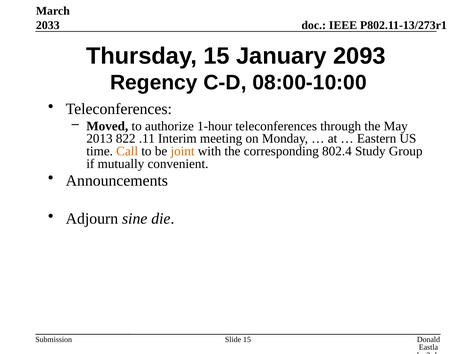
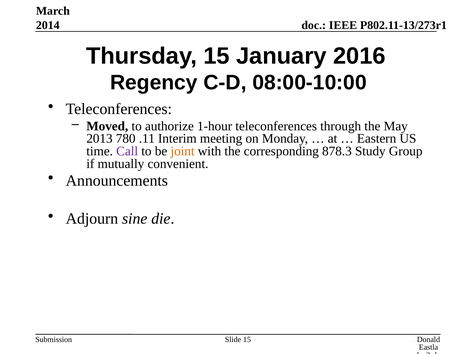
2033: 2033 -> 2014 (48, 25)
2093: 2093 -> 2016 (359, 56)
822: 822 -> 780 (126, 139)
Call colour: orange -> purple (127, 151)
802.4: 802.4 -> 878.3 (337, 151)
